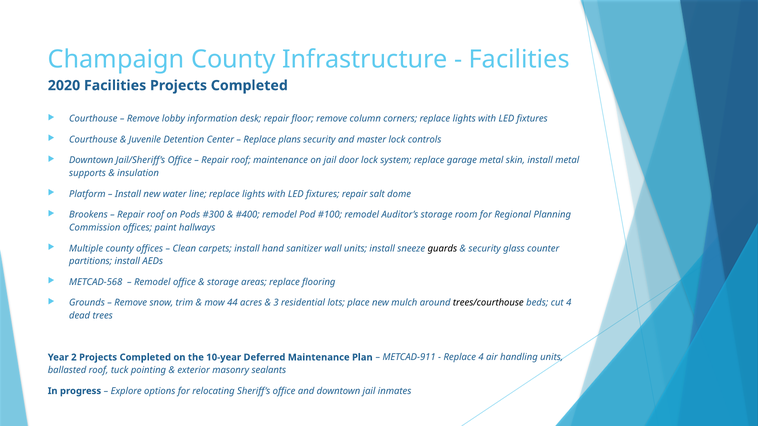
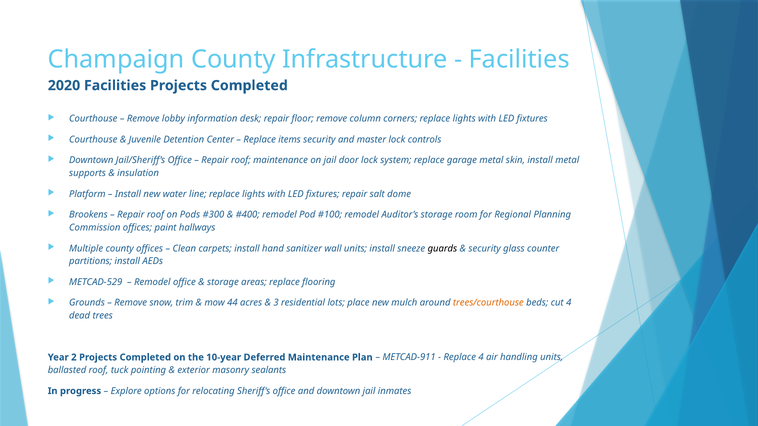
plans: plans -> items (290, 140)
METCAD-568: METCAD-568 -> METCAD-529 (96, 282)
trees/courthouse colour: black -> orange (488, 303)
